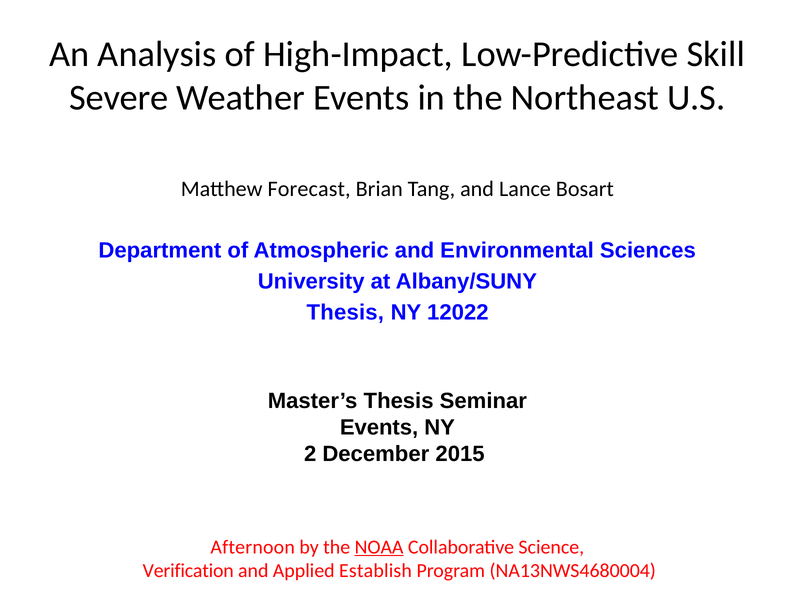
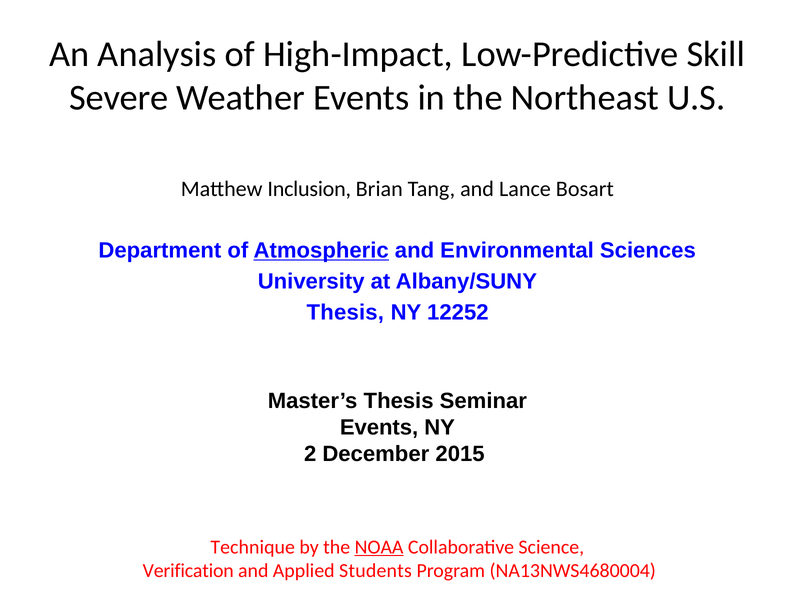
Forecast: Forecast -> Inclusion (309, 189)
Atmospheric underline: none -> present (321, 251)
12022: 12022 -> 12252 (458, 313)
Afternoon: Afternoon -> Technique (253, 547)
Establish: Establish -> Students (375, 571)
